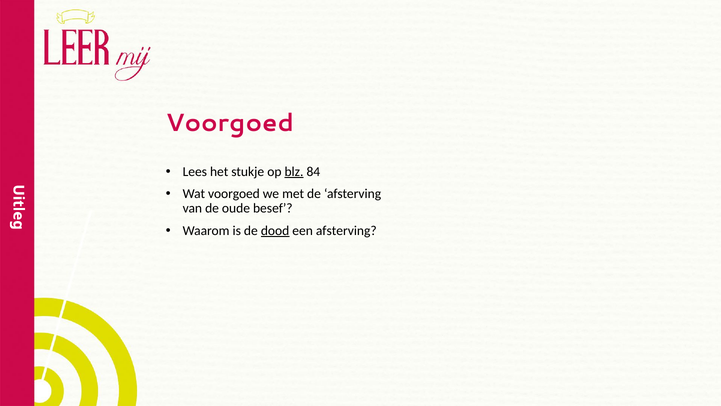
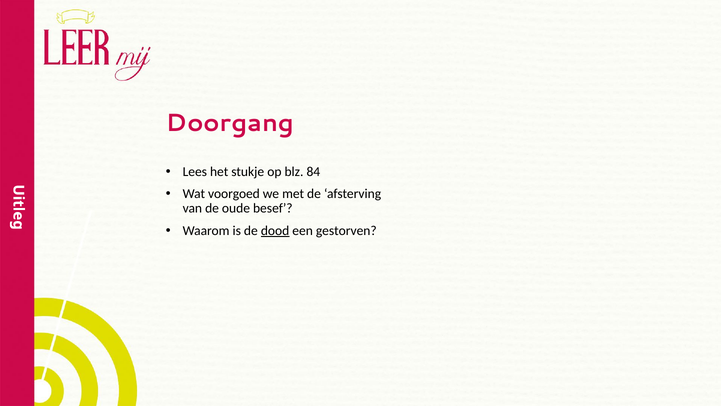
Voorgoed: Voorgoed -> Doorgang (230, 123)
blz underline: present -> none (294, 171)
een afsterving: afsterving -> gestorven (346, 230)
